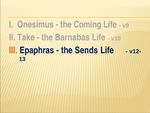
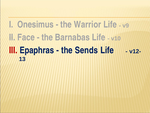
Coming: Coming -> Warrior (87, 24)
Take: Take -> Face (26, 37)
III colour: orange -> red (13, 50)
